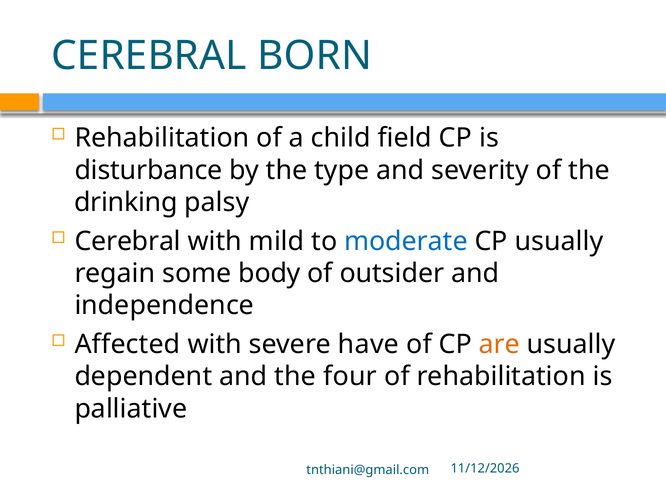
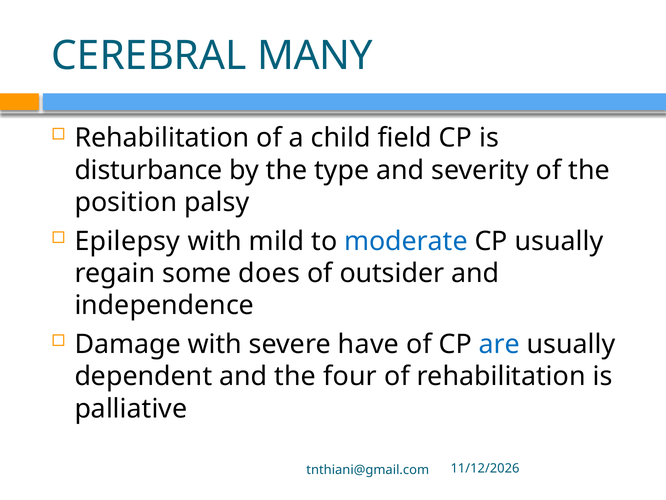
BORN: BORN -> MANY (315, 56)
drinking: drinking -> position (126, 202)
Cerebral: Cerebral -> Epilepsy (127, 241)
body: body -> does (269, 273)
Affected: Affected -> Damage (128, 344)
are colour: orange -> blue (499, 344)
